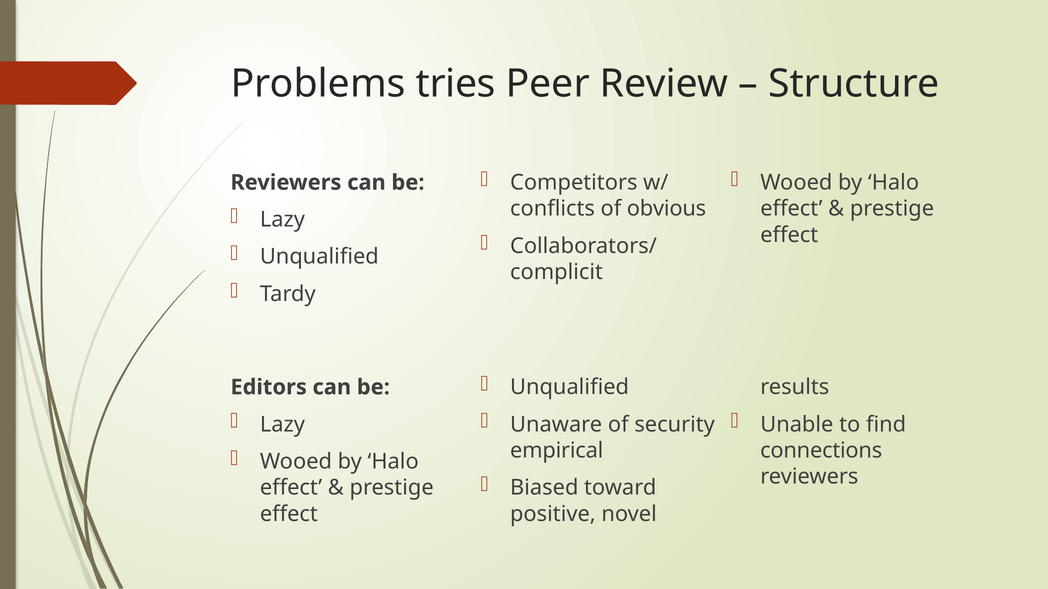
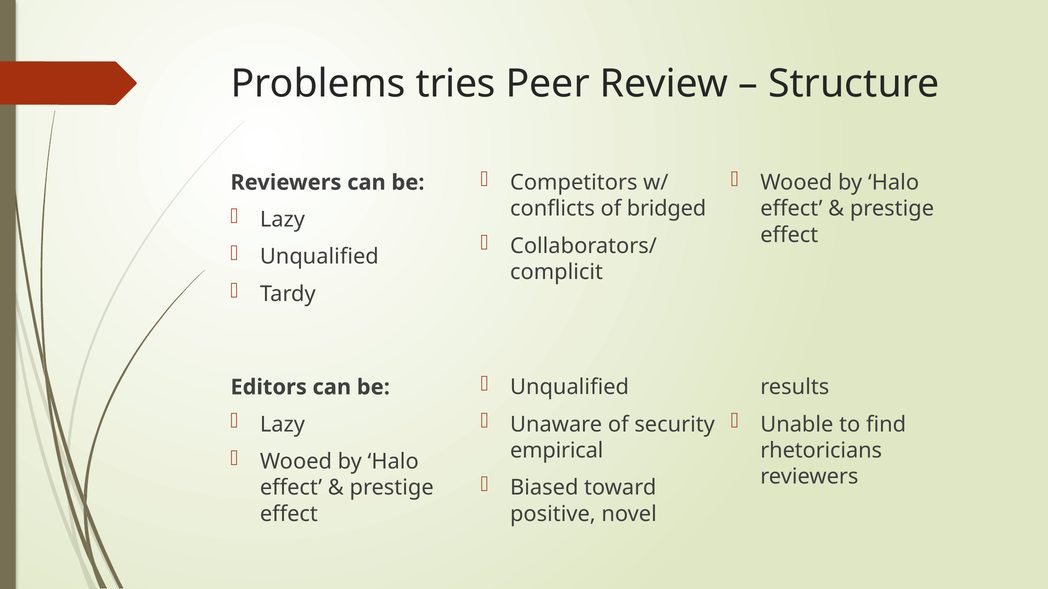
obvious: obvious -> bridged (666, 209)
connections: connections -> rhetoricians (821, 451)
